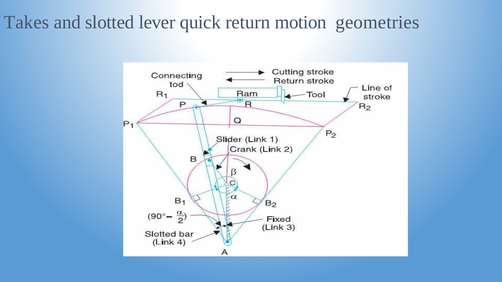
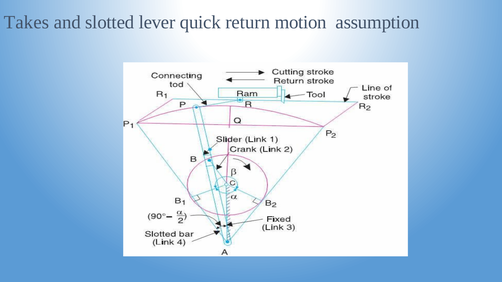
geometries: geometries -> assumption (378, 22)
